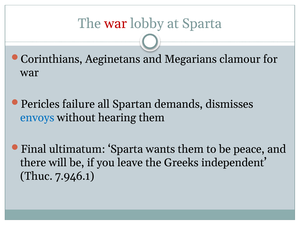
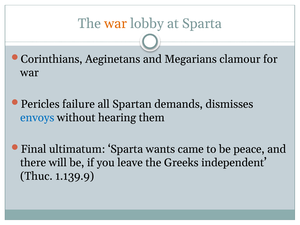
war colour: red -> orange (116, 24)
wants them: them -> came (191, 149)
7.946.1: 7.946.1 -> 1.139.9 (75, 176)
